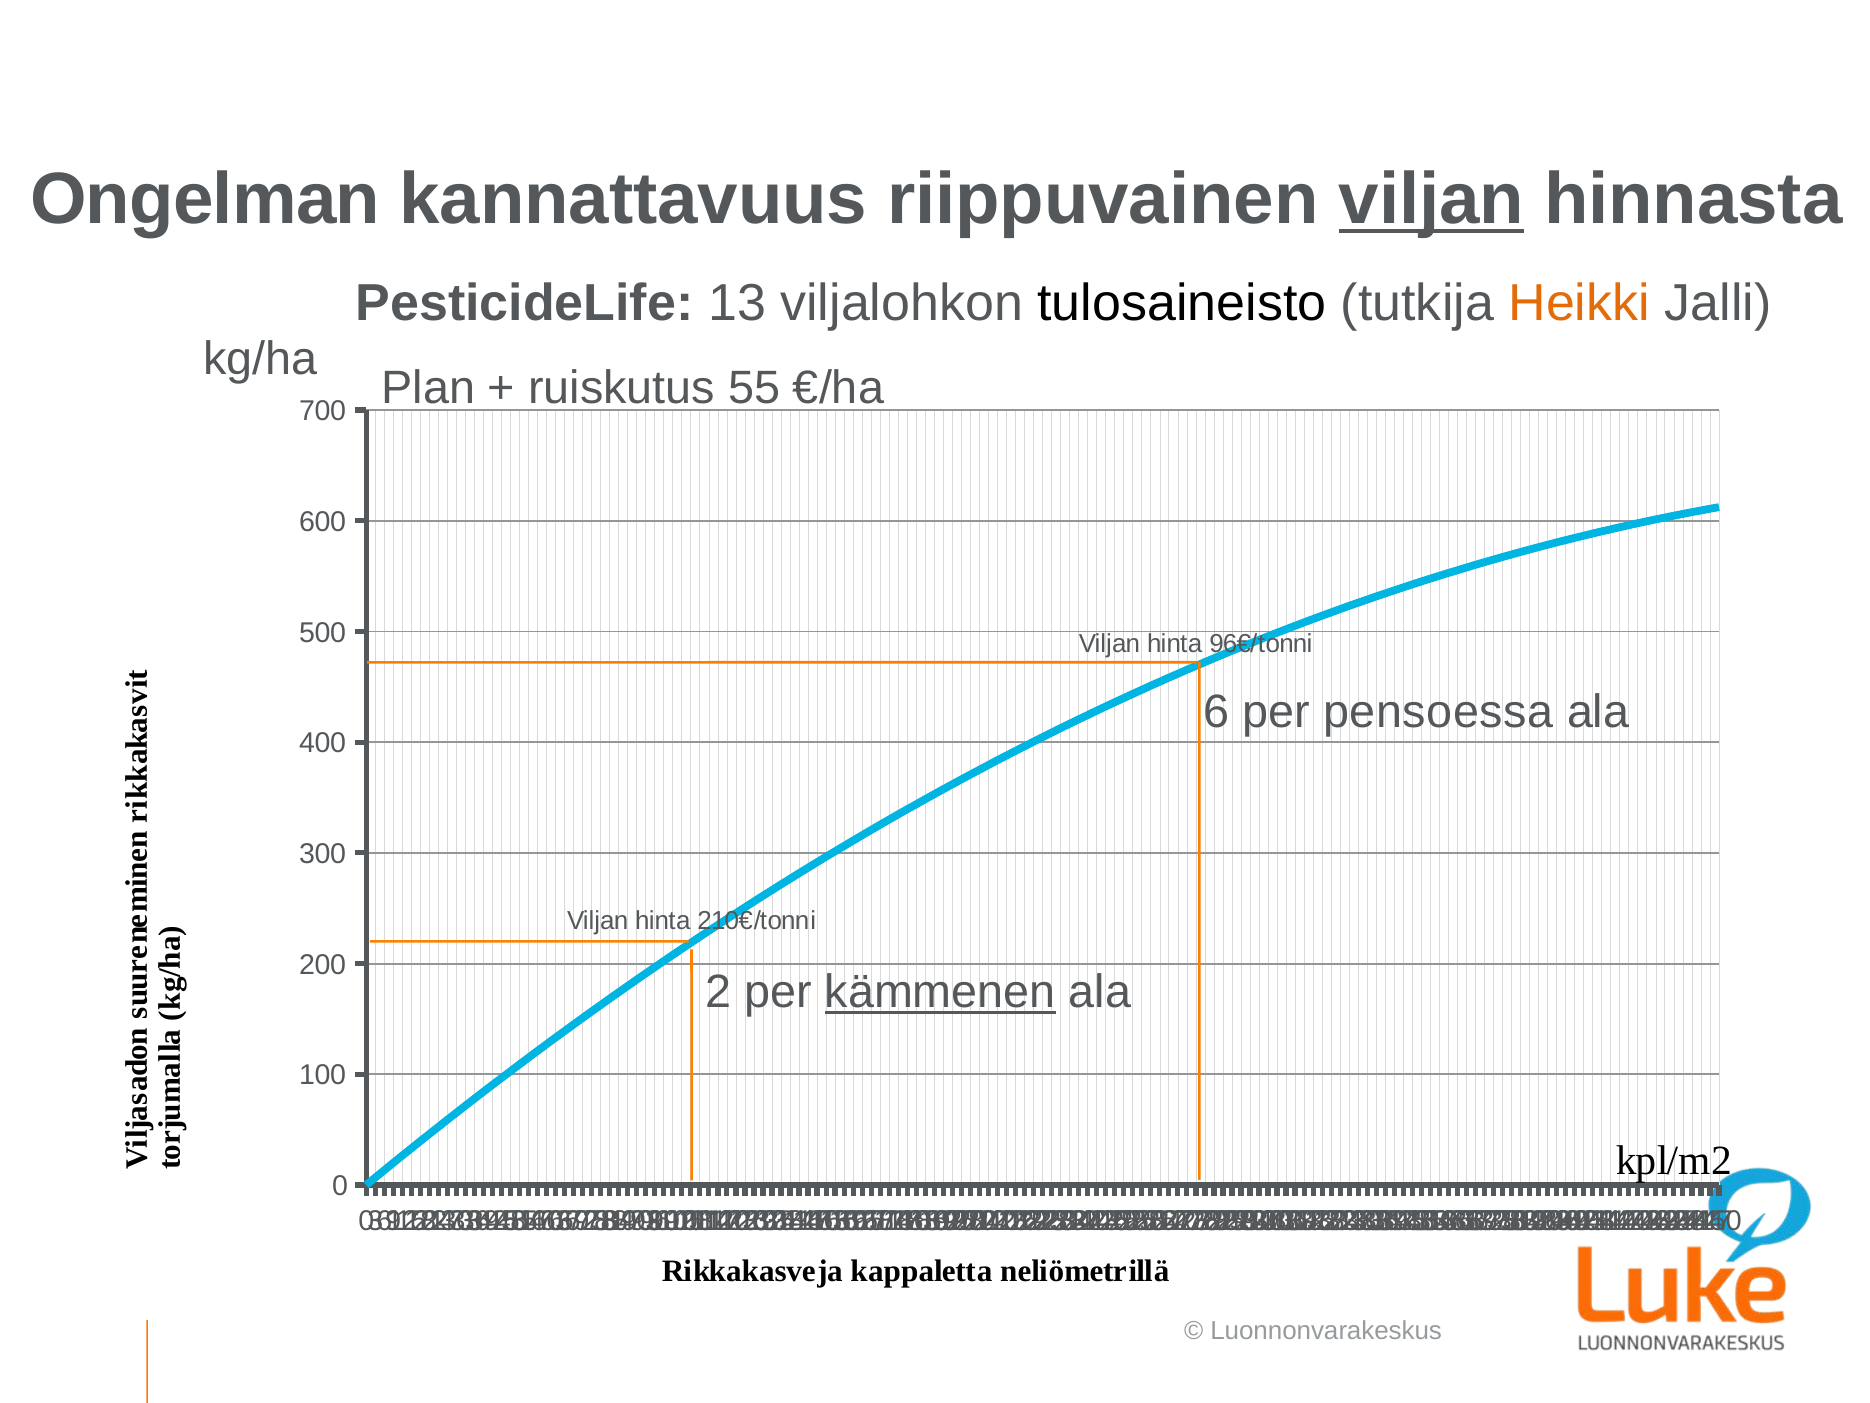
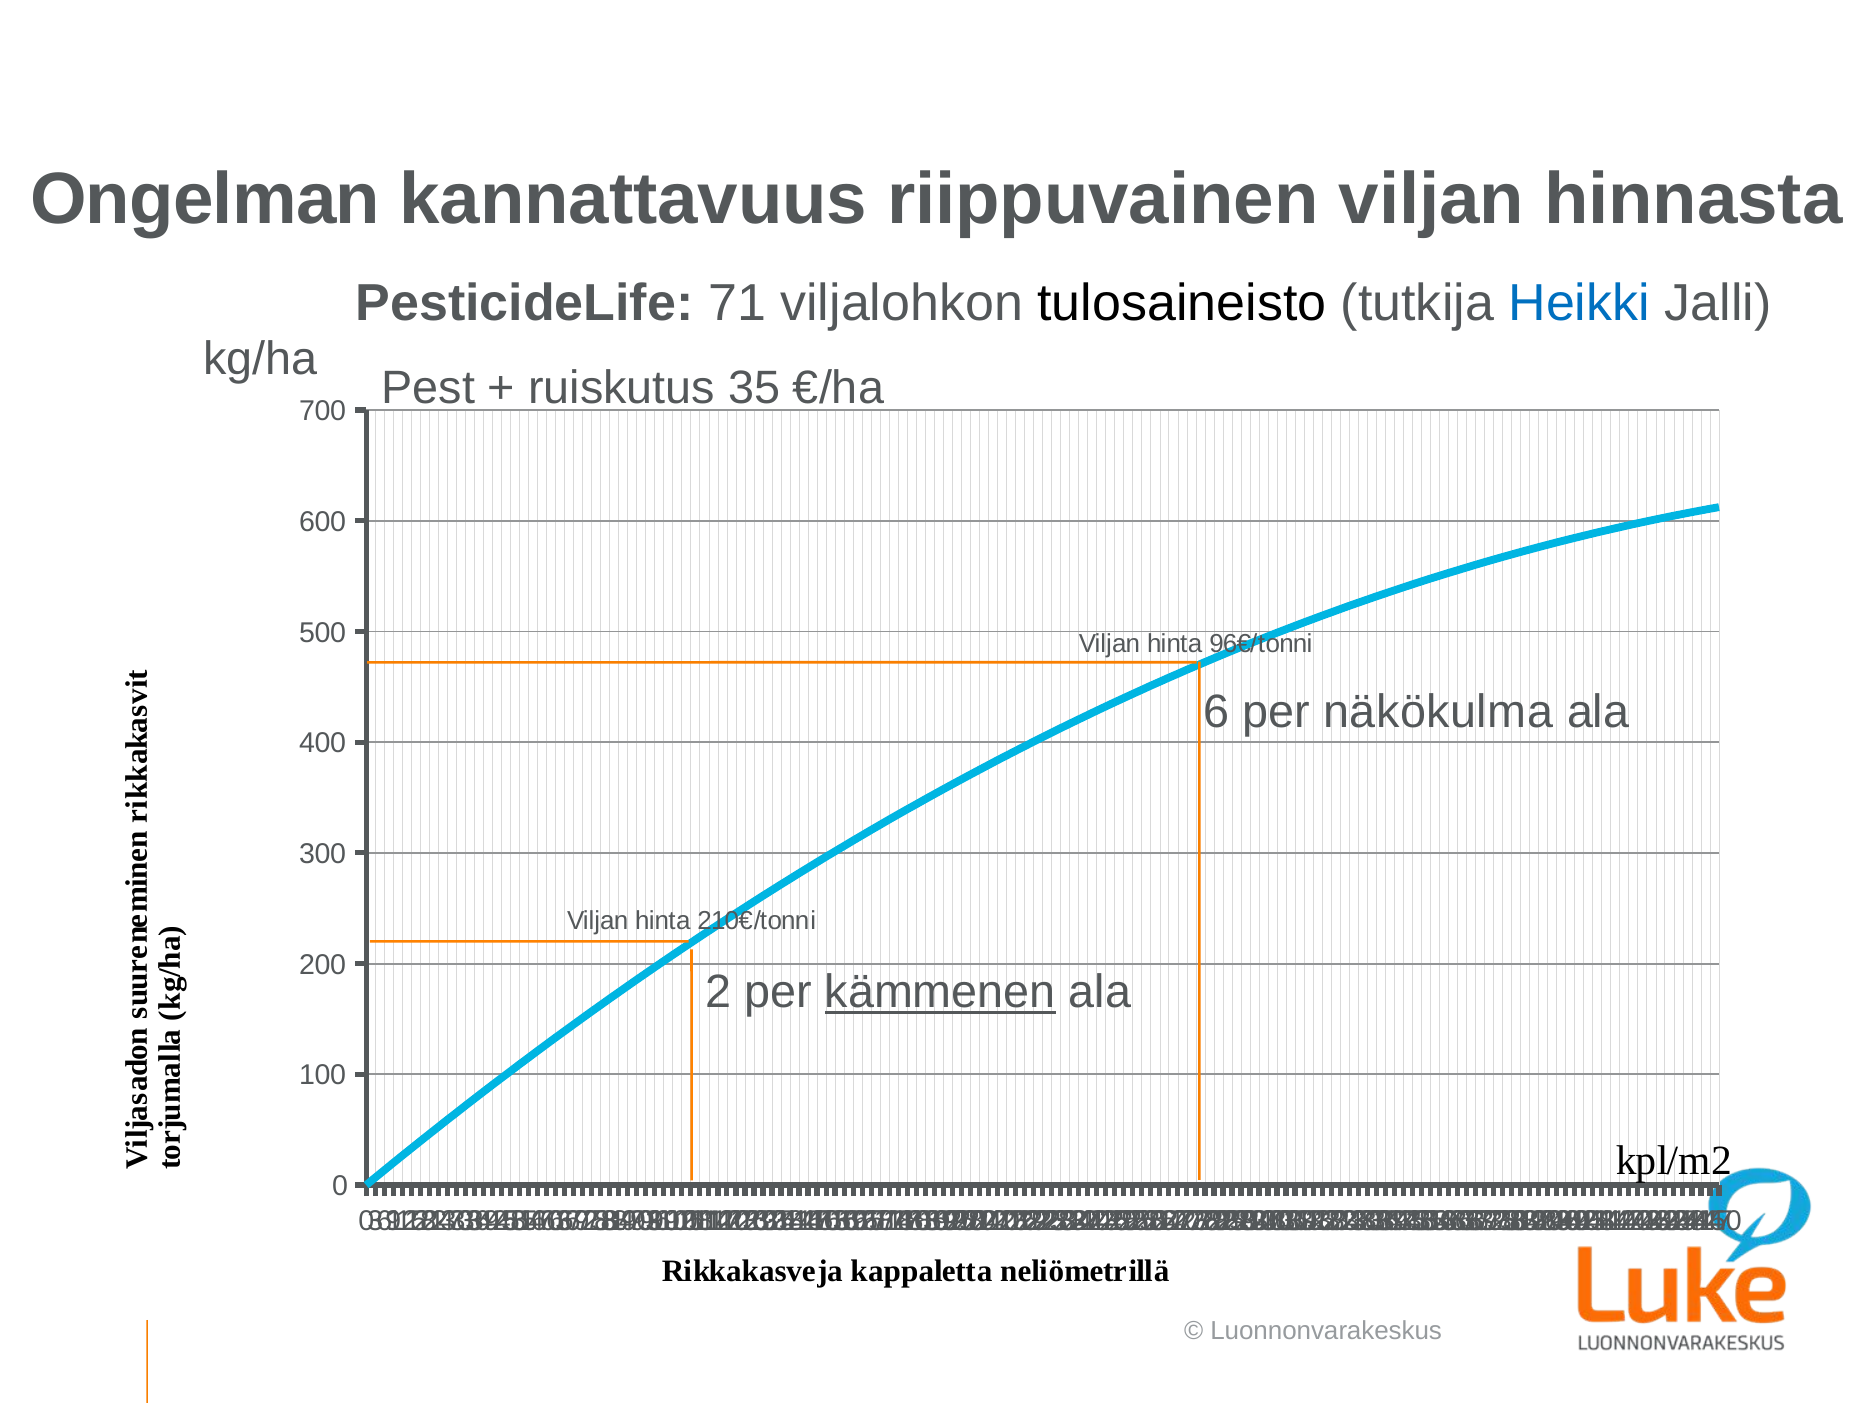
viljan underline: present -> none (1431, 200)
13: 13 -> 71 (737, 303)
Heikki colour: orange -> blue (1579, 303)
Plan: Plan -> Pest (428, 388)
55: 55 -> 35 (754, 388)
pensoessa: pensoessa -> näkökulma (1438, 712)
